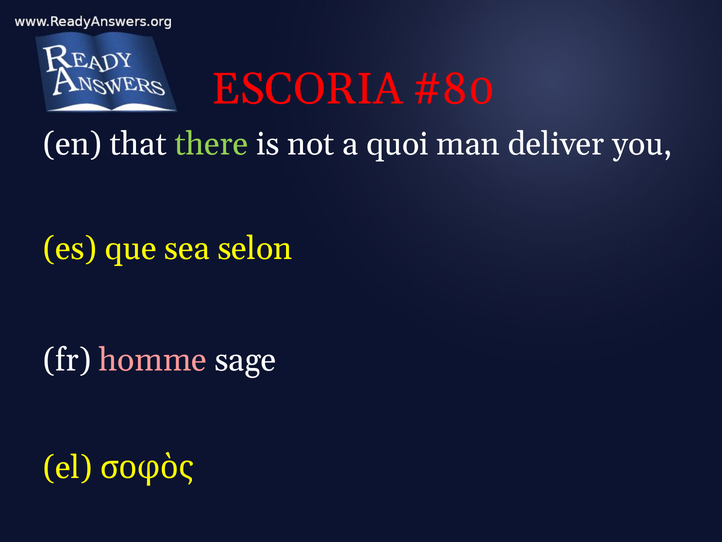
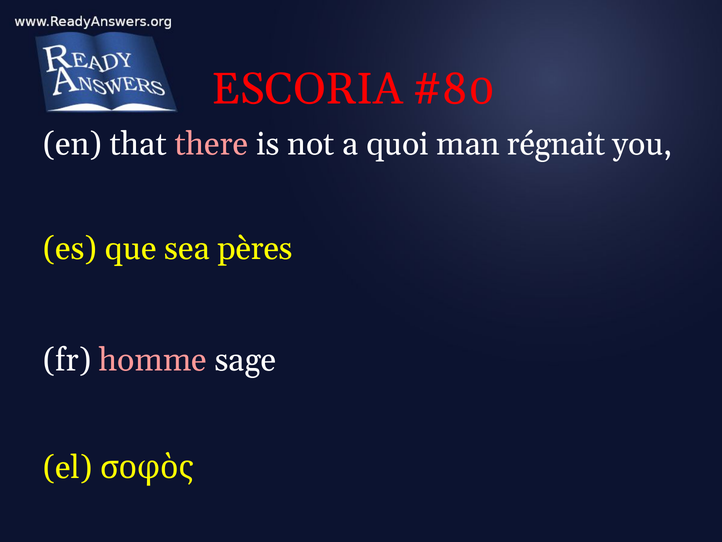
there colour: light green -> pink (211, 144)
deliver: deliver -> régnait (556, 144)
selon: selon -> pères (255, 248)
